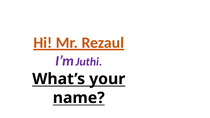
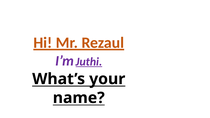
Juthi underline: none -> present (89, 62)
